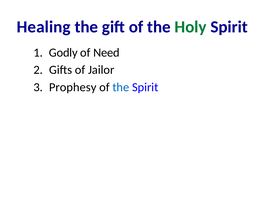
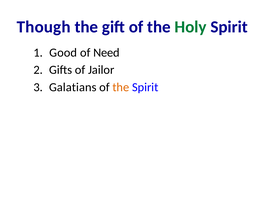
Healing: Healing -> Though (44, 27)
Godly: Godly -> Good (63, 53)
Prophesy: Prophesy -> Galatians (73, 87)
the colour: blue -> orange (121, 87)
